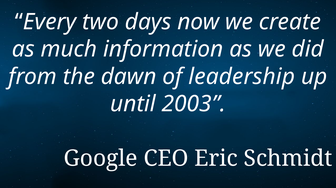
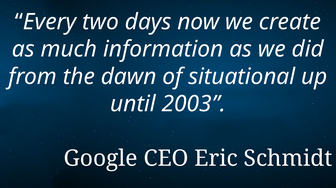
leadership: leadership -> situational (242, 77)
